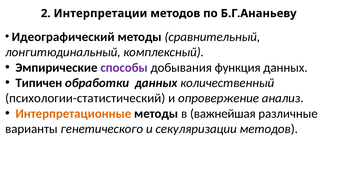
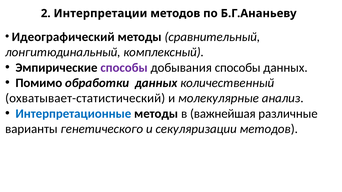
добывания функция: функция -> способы (238, 68)
Типичен: Типичен -> Помимо (39, 83)
психологии-статистический: психологии-статистический -> охватывает-статистический (85, 98)
опровержение: опровержение -> молекулярные (218, 98)
Интерпретационные colour: orange -> blue (73, 114)
